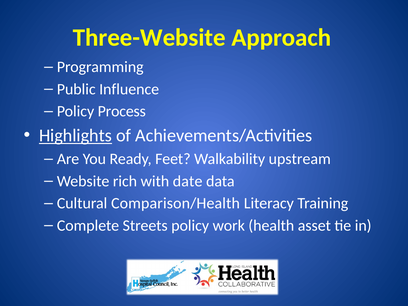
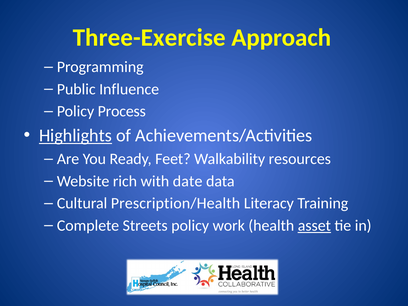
Three-Website: Three-Website -> Three-Exercise (149, 37)
upstream: upstream -> resources (300, 159)
Comparison/Health: Comparison/Health -> Prescription/Health (175, 203)
asset underline: none -> present (314, 226)
